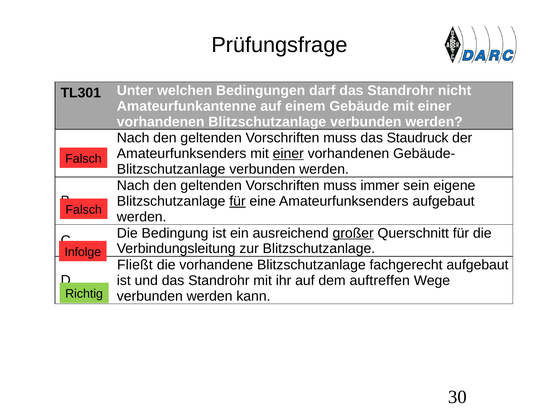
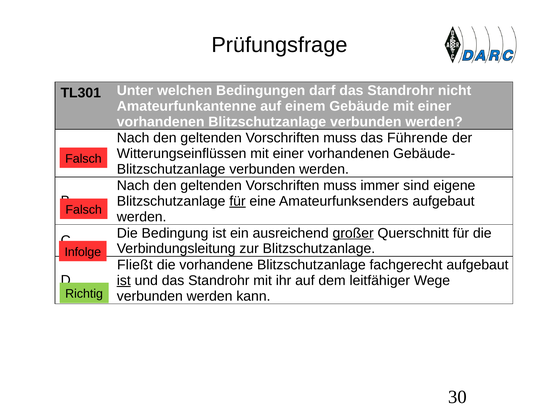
Staudruck: Staudruck -> Führende (417, 138)
Amateurfunksenders: Amateurfunksenders -> Witterungseinflüssen (182, 154)
einer underline: present -> none (288, 154)
sein: sein -> sind (416, 186)
ist underline: none -> present (124, 281)
auftreffen: auftreffen -> leitfähiger (380, 281)
